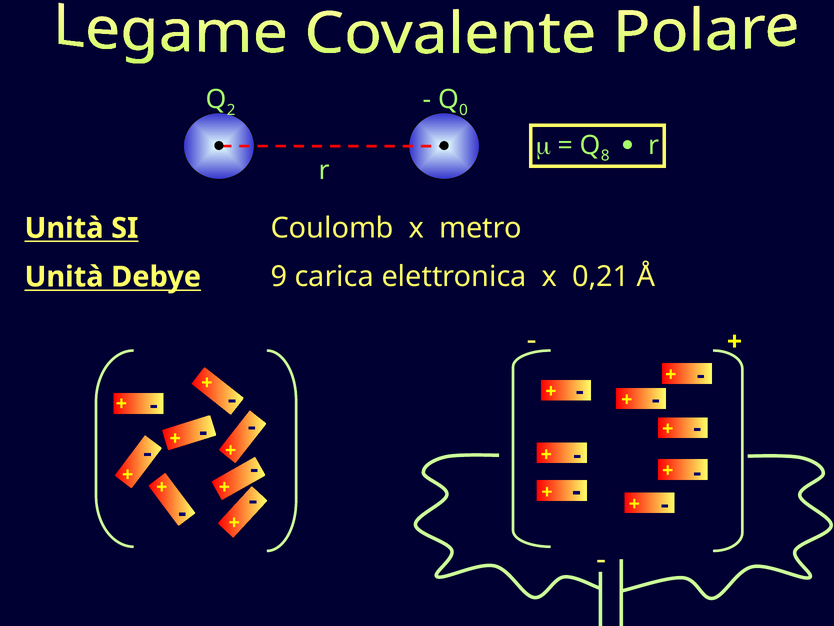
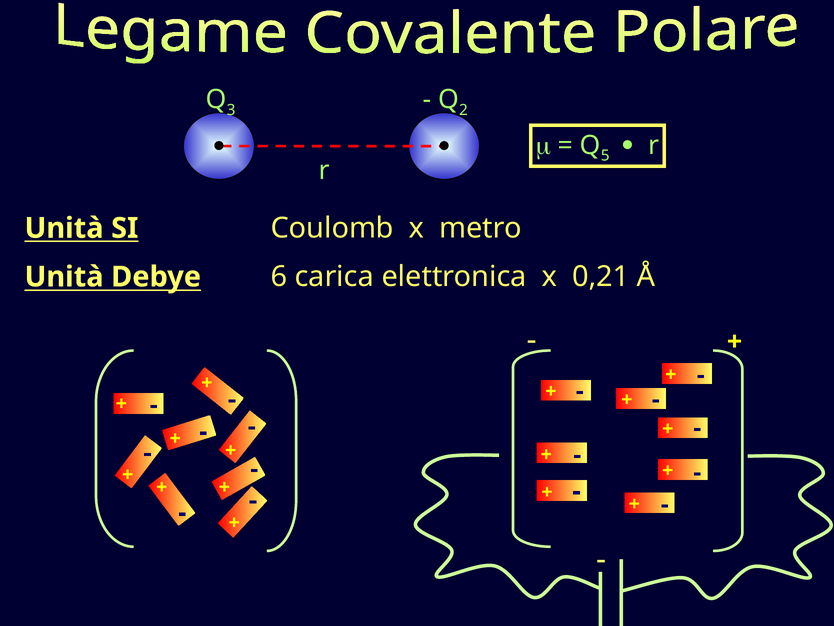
2: 2 -> 3 (231, 110)
0: 0 -> 2 (463, 110)
8: 8 -> 5 (605, 156)
9: 9 -> 6 (279, 277)
